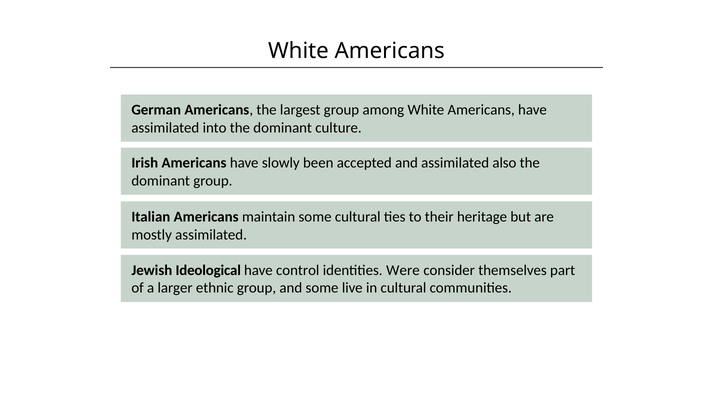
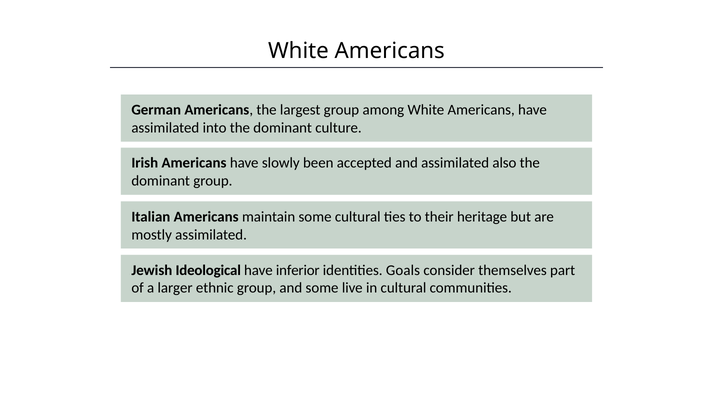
control: control -> inferior (298, 270)
Were: Were -> Goals (403, 270)
